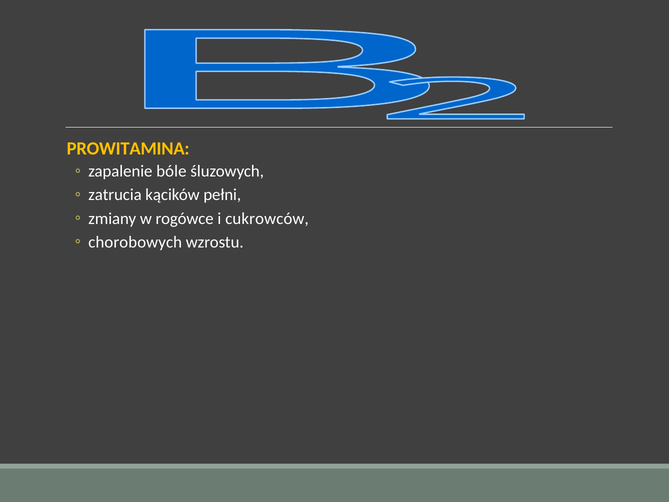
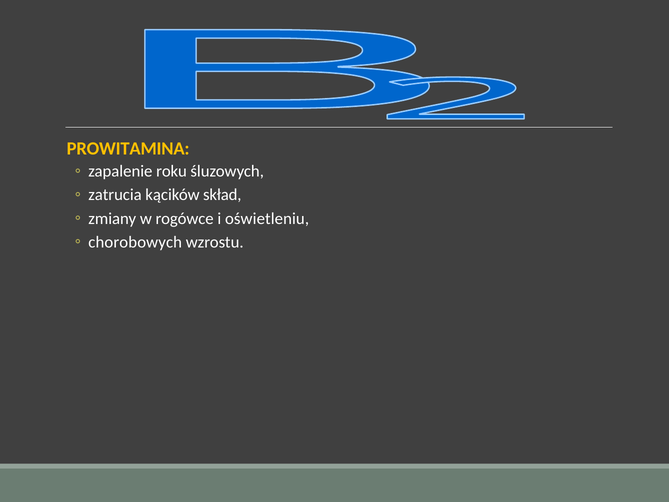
bóle: bóle -> roku (172, 171)
pełni: pełni -> skład (222, 195)
cukrowców: cukrowców -> oświetleniu (267, 218)
